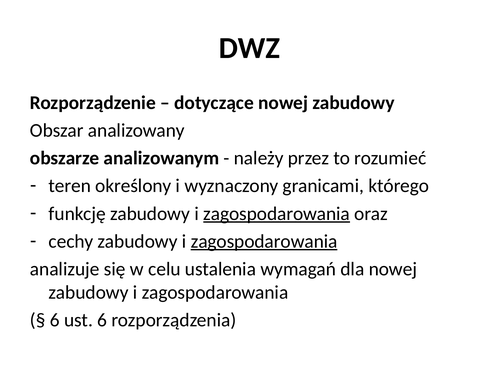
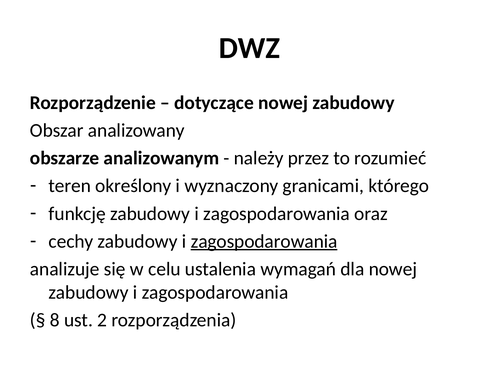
zagospodarowania underline: present -> none (277, 214)
6: 6 -> 8 (55, 320)
ust 6: 6 -> 2 (102, 320)
